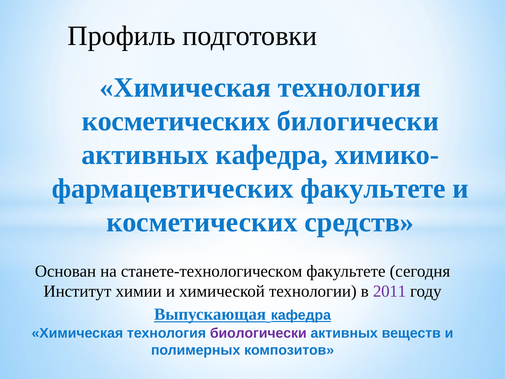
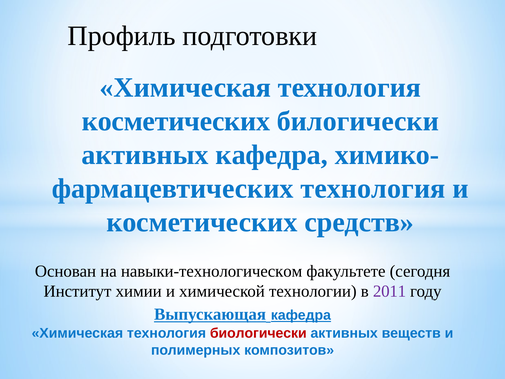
факультете: факультете -> технология (373, 188)
станете-технологическом: станете-технологическом -> навыки-технологическом (212, 271)
биологически colour: purple -> red (258, 333)
